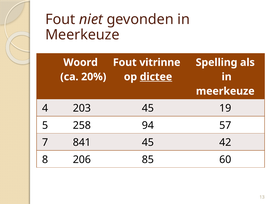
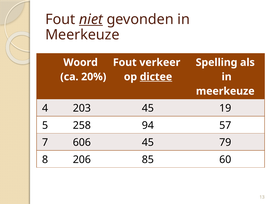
niet underline: none -> present (91, 19)
vitrinne: vitrinne -> verkeer (160, 62)
841: 841 -> 606 (82, 142)
42: 42 -> 79 (225, 142)
